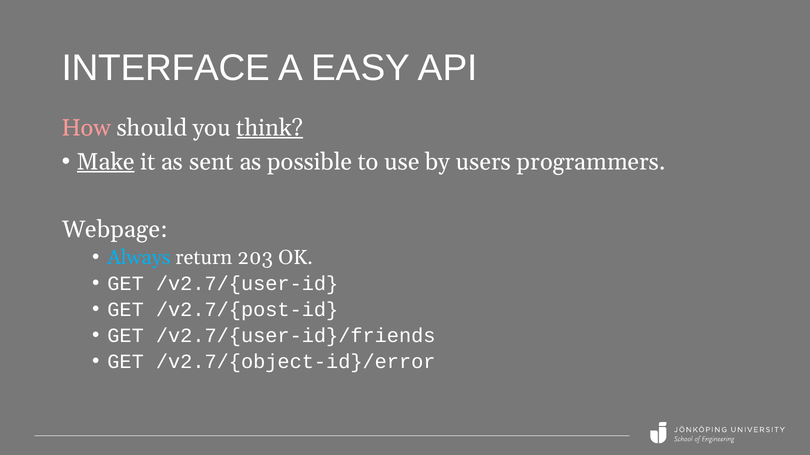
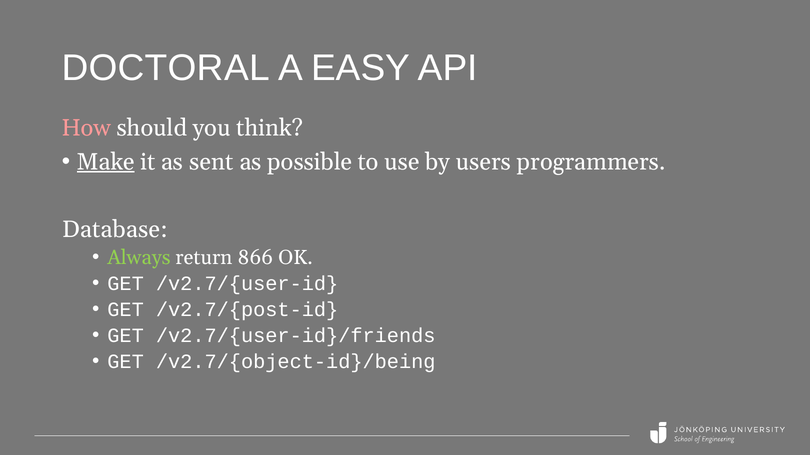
INTERFACE: INTERFACE -> DOCTORAL (166, 68)
think underline: present -> none (270, 128)
Webpage: Webpage -> Database (115, 230)
Always colour: light blue -> light green (139, 258)
203: 203 -> 866 (255, 258)
/v2.7/{object-id}/error: /v2.7/{object-id}/error -> /v2.7/{object-id}/being (296, 362)
